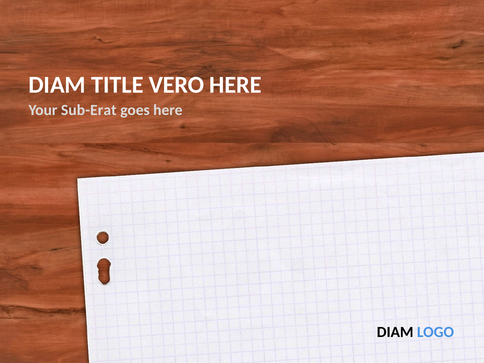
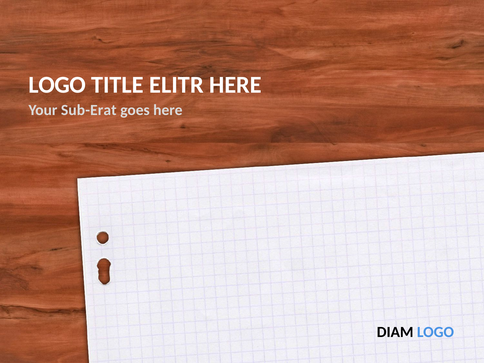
DIAM: DIAM -> LOGO (57, 85)
VERO: VERO -> ELITR (176, 85)
